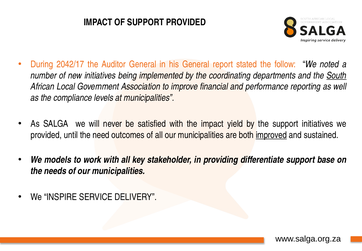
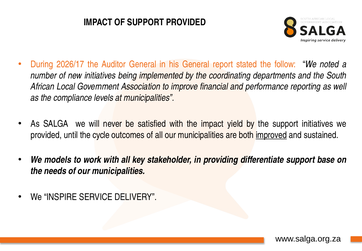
2042/17: 2042/17 -> 2026/17 (70, 64)
South underline: present -> none (337, 75)
need: need -> cycle (101, 135)
